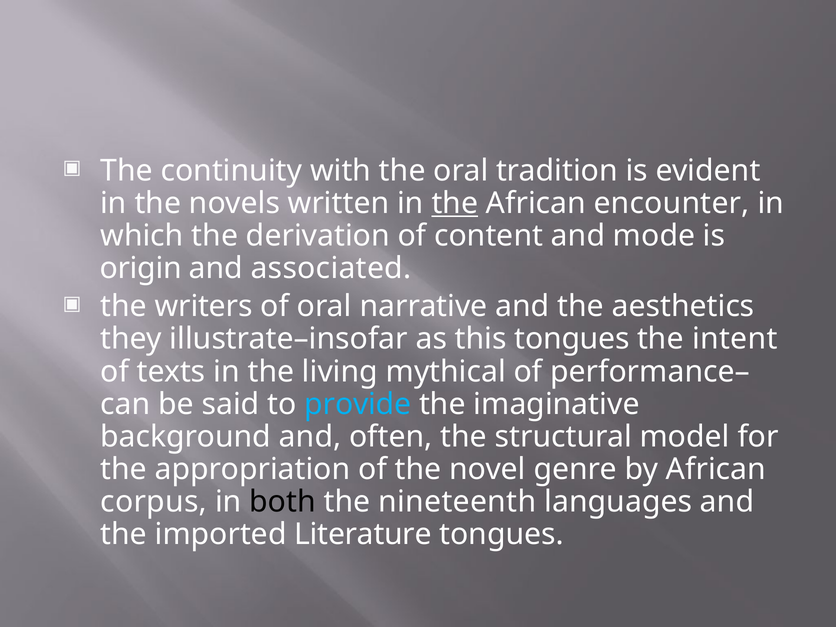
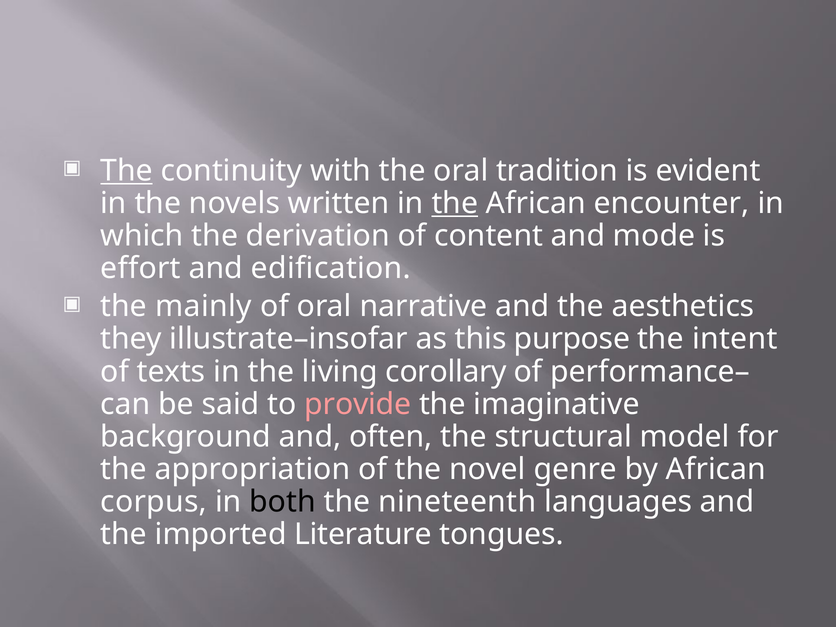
The underline: none -> present (127, 171)
origin: origin -> effort (141, 268)
associated: associated -> edification (331, 268)
writers: writers -> mainly (203, 306)
this tongues: tongues -> purpose (572, 339)
mythical: mythical -> corollary (446, 372)
provide colour: light blue -> pink (358, 404)
